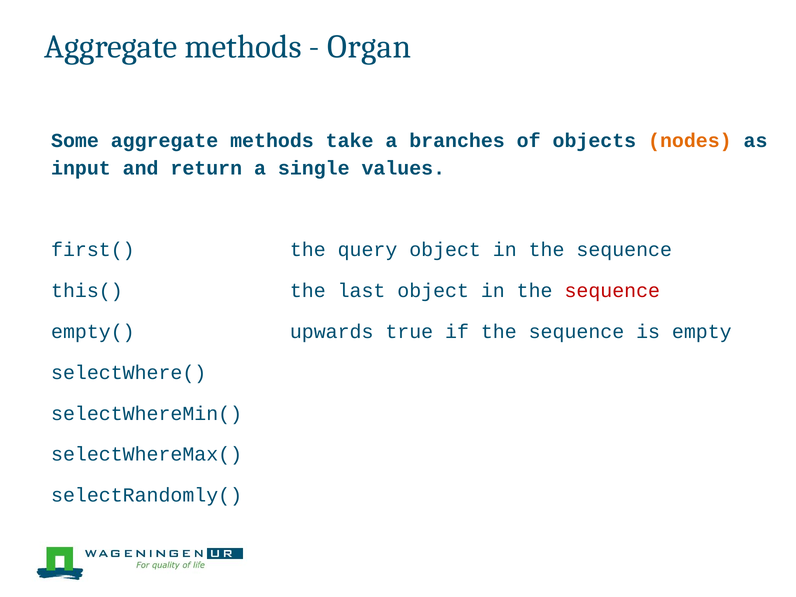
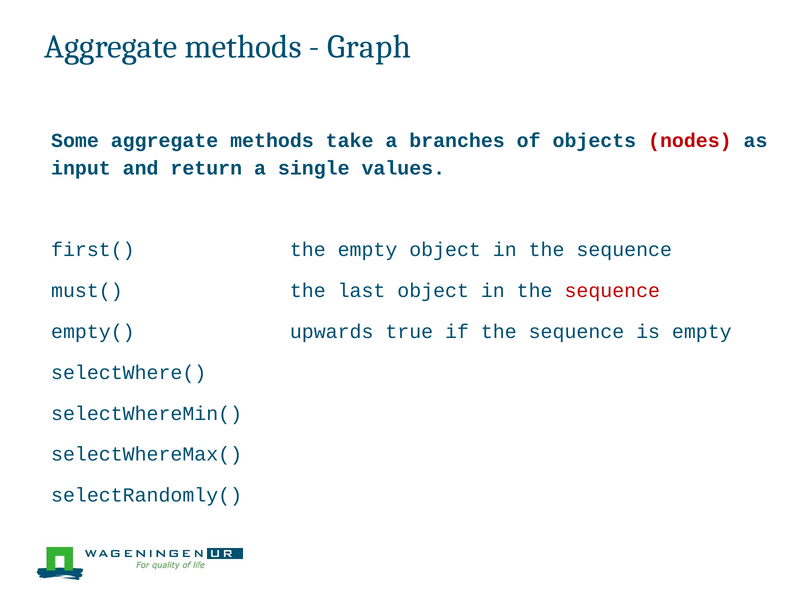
Organ: Organ -> Graph (369, 47)
nodes colour: orange -> red (690, 140)
the query: query -> empty (367, 250)
this(: this( -> must( (87, 291)
